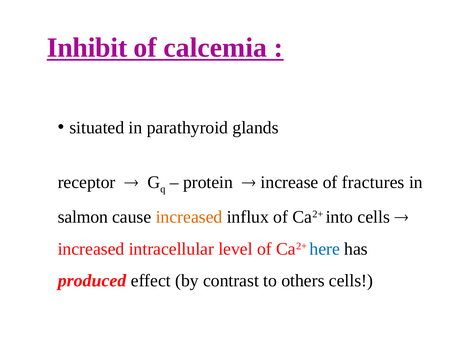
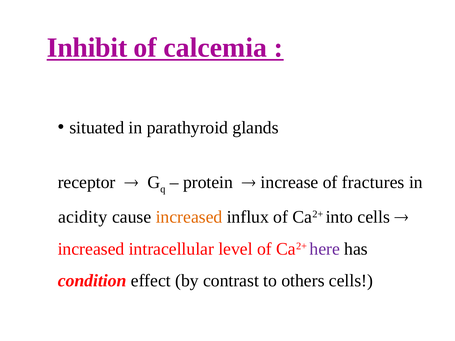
salmon: salmon -> acidity (83, 217)
here colour: blue -> purple (325, 249)
produced: produced -> condition (92, 281)
